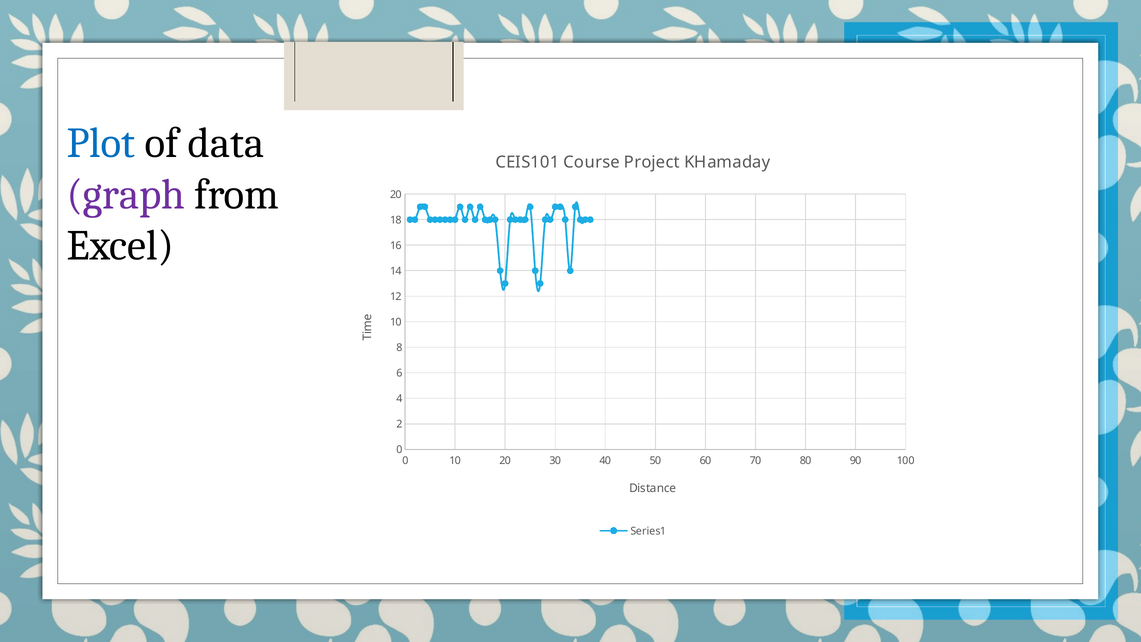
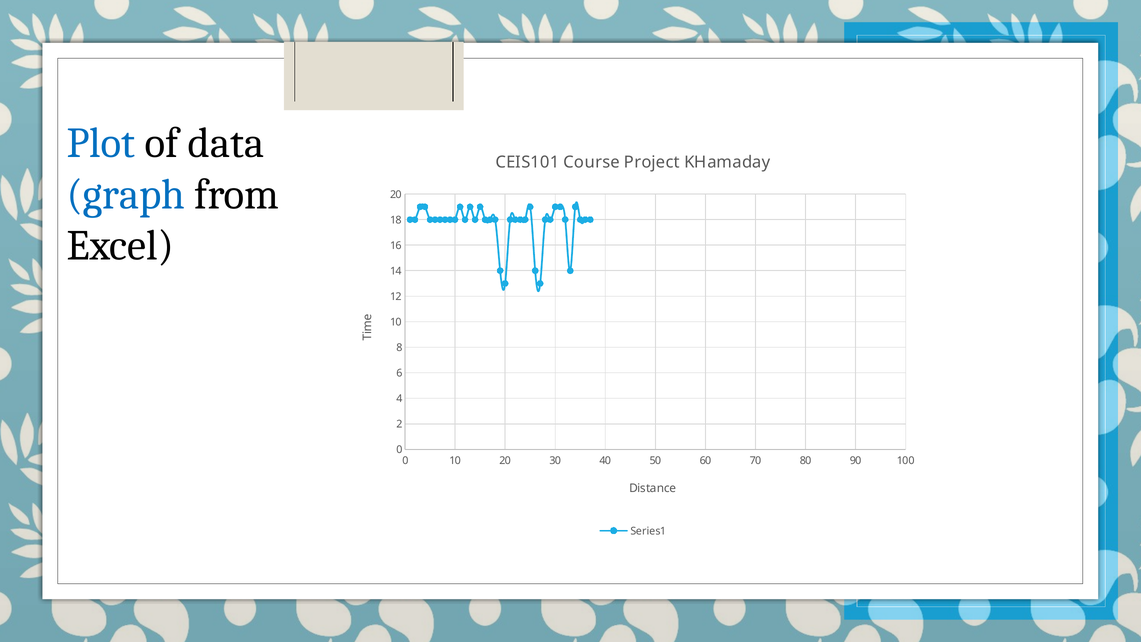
graph colour: purple -> blue (126, 194)
